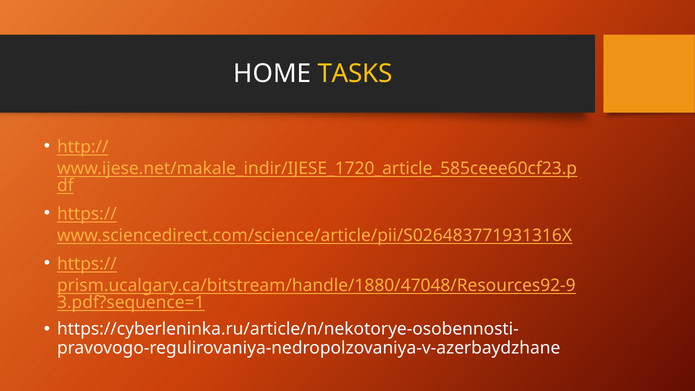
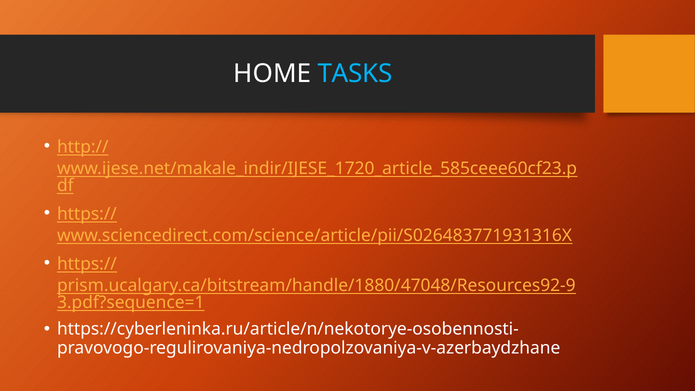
TASKS colour: yellow -> light blue (355, 74)
